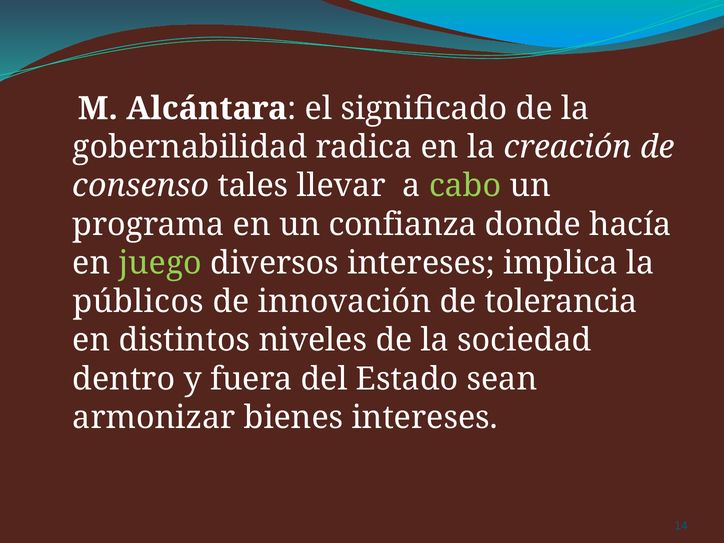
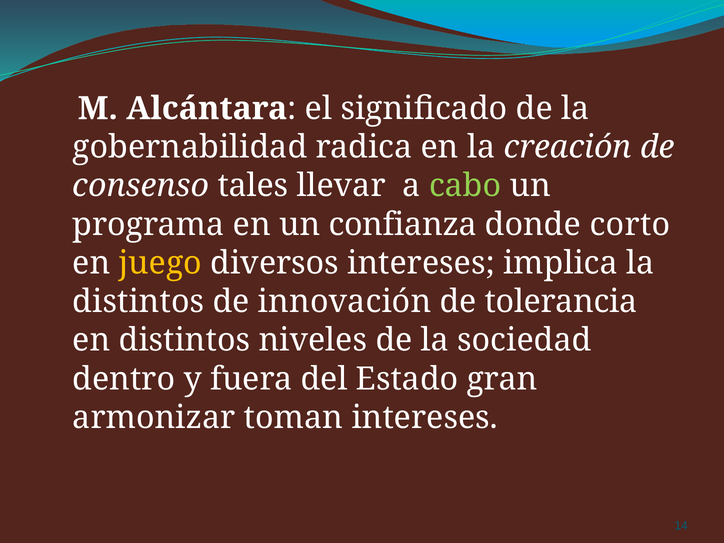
hacía: hacía -> corto (630, 224)
juego colour: light green -> yellow (160, 263)
públicos: públicos -> distintos (138, 302)
sean: sean -> gran (502, 379)
bienes: bienes -> toman (294, 418)
